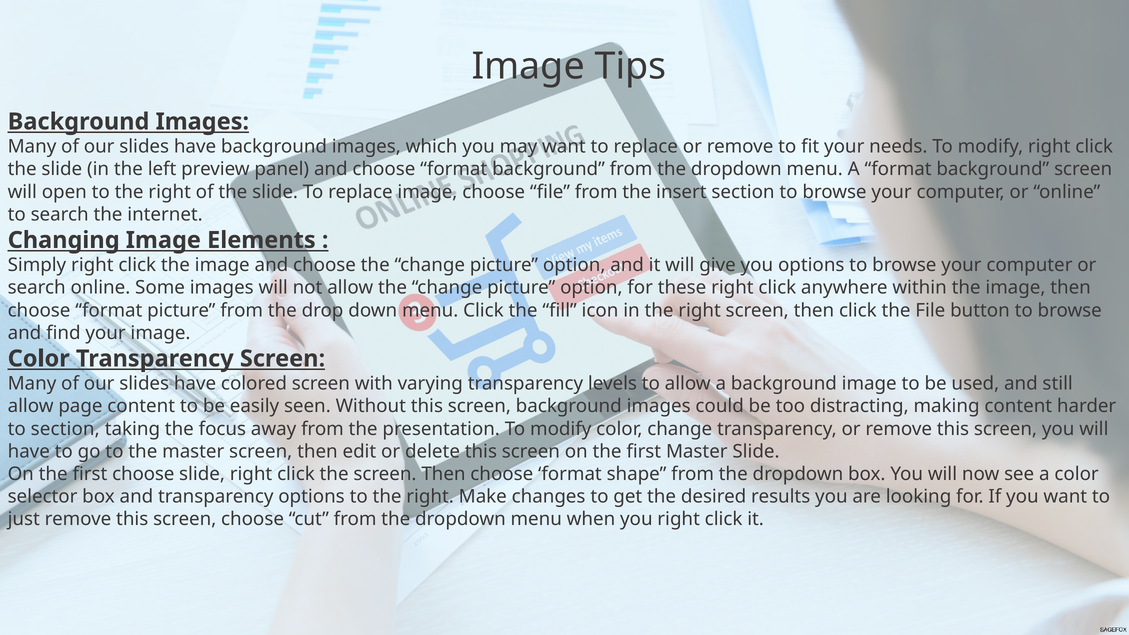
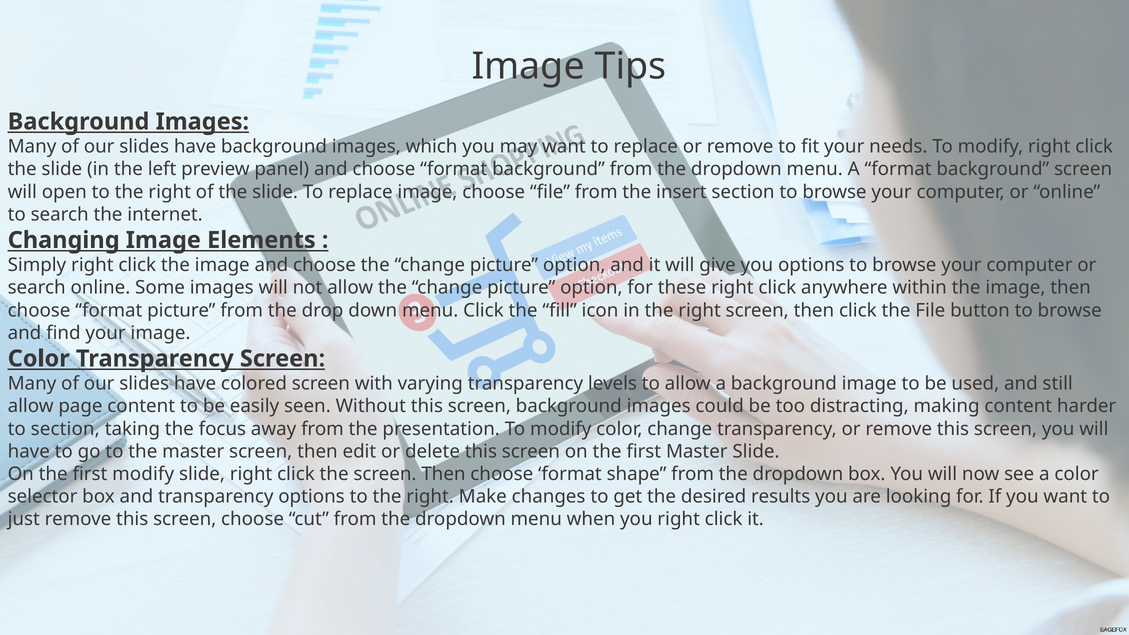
first choose: choose -> modify (143, 474)
